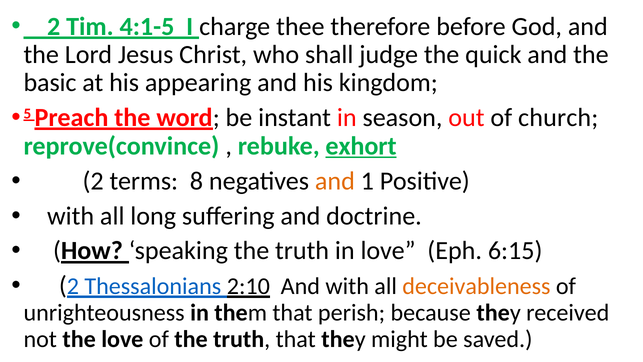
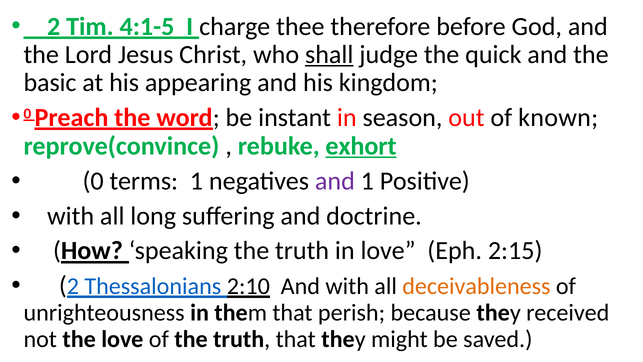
shall underline: none -> present (329, 55)
5: 5 -> 0 (27, 114)
church: church -> known (558, 118)
2: 2 -> 0 (93, 181)
terms 8: 8 -> 1 (196, 181)
and colour: orange -> purple (335, 181)
6:15: 6:15 -> 2:15 (515, 251)
